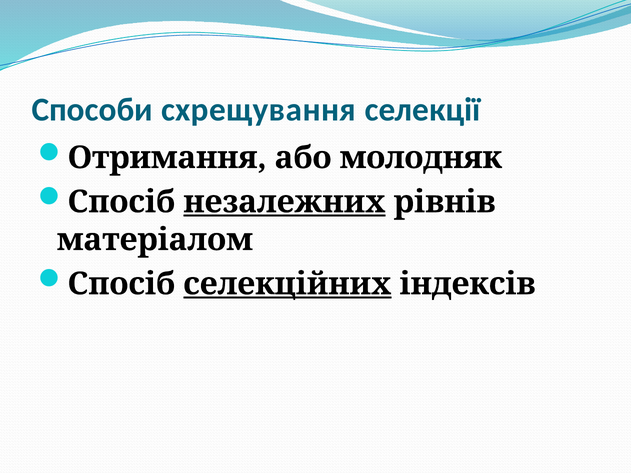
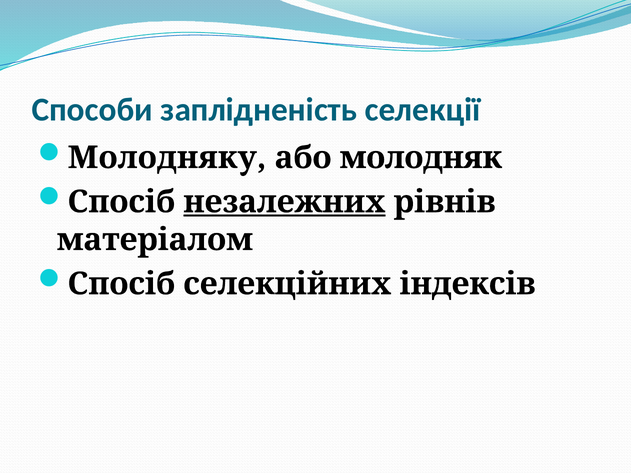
схрещування: схрещування -> заплідненість (259, 110)
Отримання: Отримання -> Молодняку (167, 158)
селекційних underline: present -> none (287, 284)
